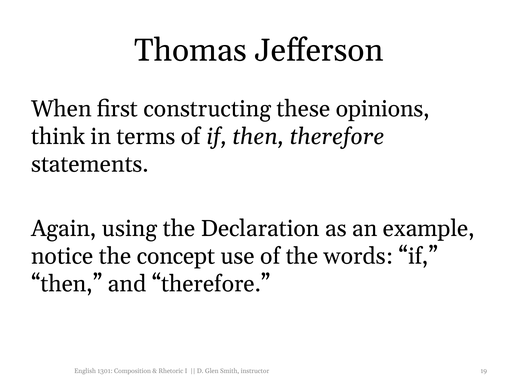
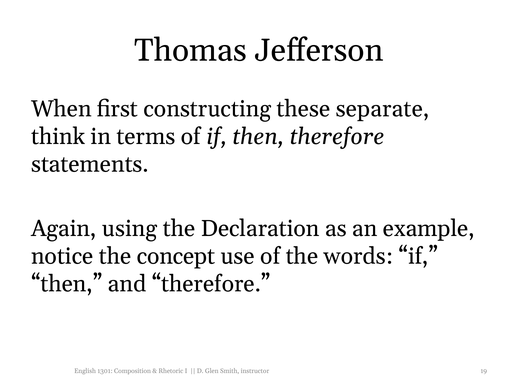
opinions: opinions -> separate (383, 109)
